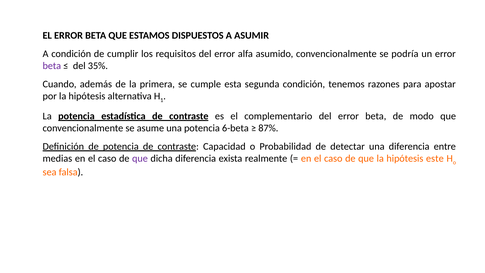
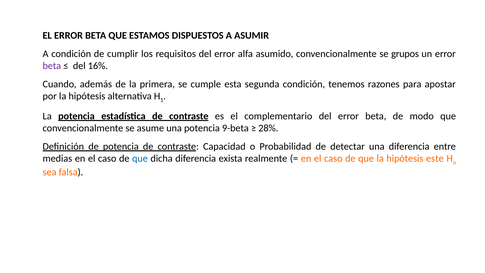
podría: podría -> grupos (405, 54)
35%: 35% -> 16% (98, 66)
6-beta: 6-beta -> 9-beta (235, 128)
87%: 87% -> 28% (268, 128)
que colour: purple -> blue (140, 158)
